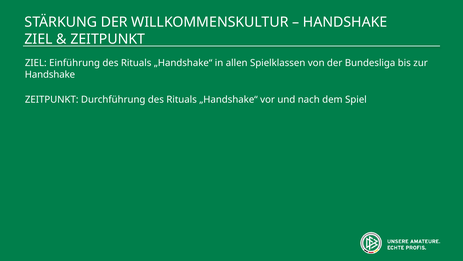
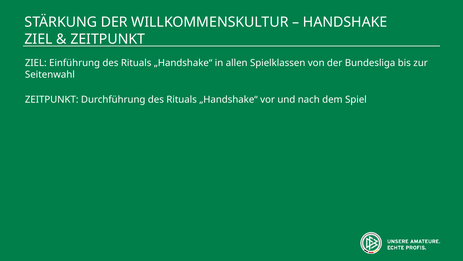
Handshake: Handshake -> Seitenwahl (50, 75)
